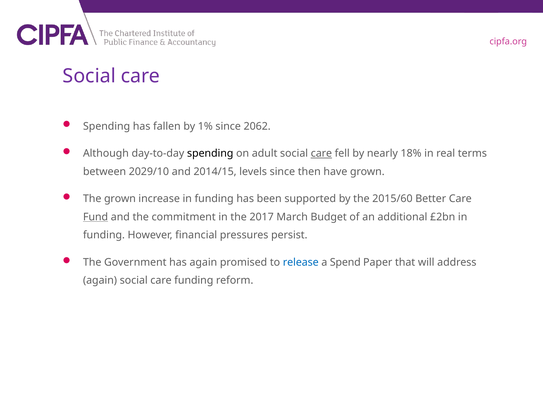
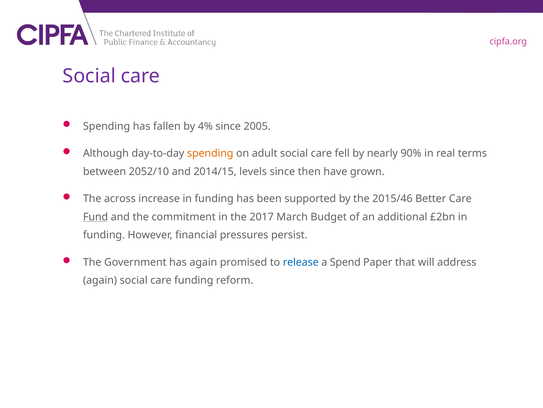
1%: 1% -> 4% (205, 126)
2062: 2062 -> 2005 (257, 126)
spending colour: black -> orange (210, 153)
care underline: present -> none (321, 153)
18%: 18% -> 90% (411, 153)
2029/10: 2029/10 -> 2052/10 (149, 171)
The grown: grown -> across (120, 198)
2015/60: 2015/60 -> 2015/46 (392, 198)
